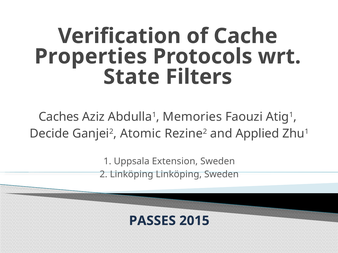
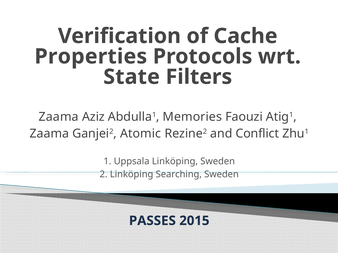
Caches: Caches -> Zaama (59, 117)
Decide: Decide -> Zaama (49, 134)
Applied: Applied -> Conflict (257, 134)
Uppsala Extension: Extension -> Linköping (175, 162)
Linköping Linköping: Linköping -> Searching (179, 175)
